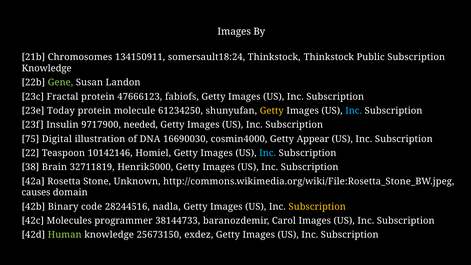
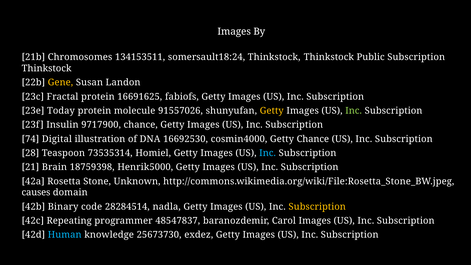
134150911: 134150911 -> 134153511 (140, 57)
Knowledge: Knowledge -> Thinkstock (47, 68)
Gene colour: light green -> yellow (60, 82)
47666123: 47666123 -> 16691625 (140, 97)
61234250: 61234250 -> 91557026 (181, 111)
Inc colour: light blue -> light green (354, 111)
9717900 needed: needed -> chance (141, 125)
75: 75 -> 74 (30, 139)
16690030: 16690030 -> 16692530 (186, 139)
Getty Appear: Appear -> Chance (313, 139)
22: 22 -> 28 (30, 153)
10142146: 10142146 -> 73535314 (110, 153)
38: 38 -> 21 (30, 167)
32711819: 32711819 -> 18759398 (92, 167)
28244516: 28244516 -> 28284514 (127, 207)
Molecules: Molecules -> Repeating (69, 221)
38144733: 38144733 -> 48547837 (178, 221)
Human colour: light green -> light blue (65, 235)
25673150: 25673150 -> 25673730 (159, 235)
